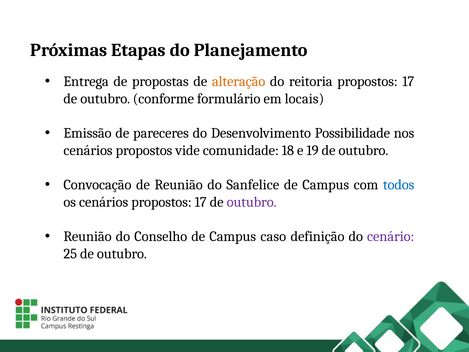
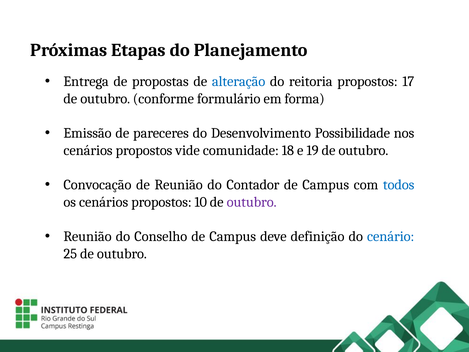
alteração colour: orange -> blue (239, 82)
locais: locais -> forma (305, 99)
Sanfelice: Sanfelice -> Contador (253, 185)
cenários propostos 17: 17 -> 10 (201, 202)
caso: caso -> deve (273, 236)
cenário colour: purple -> blue (391, 236)
